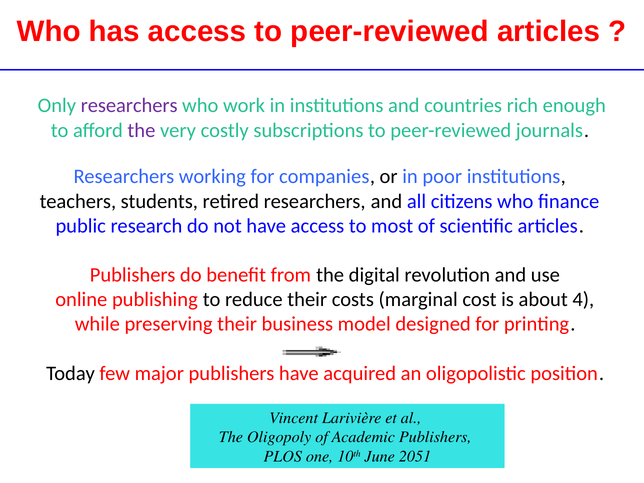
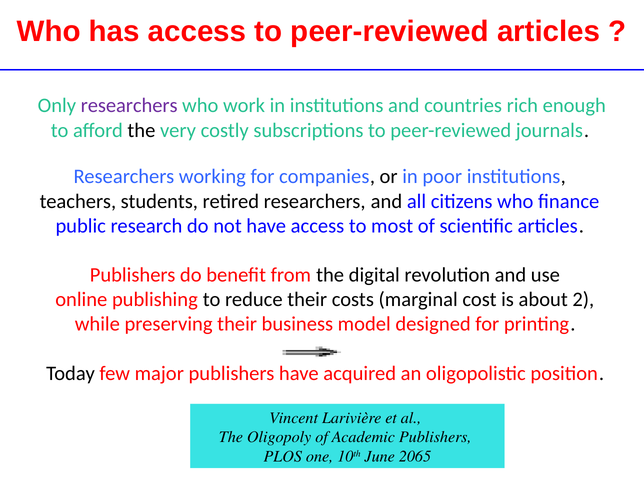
the colour: purple -> black (141, 130)
4: 4 -> 2 (583, 299)
2051: 2051 -> 2065 (415, 456)
